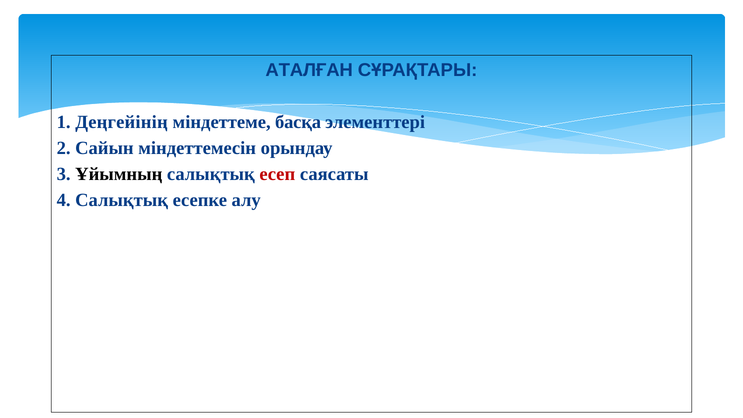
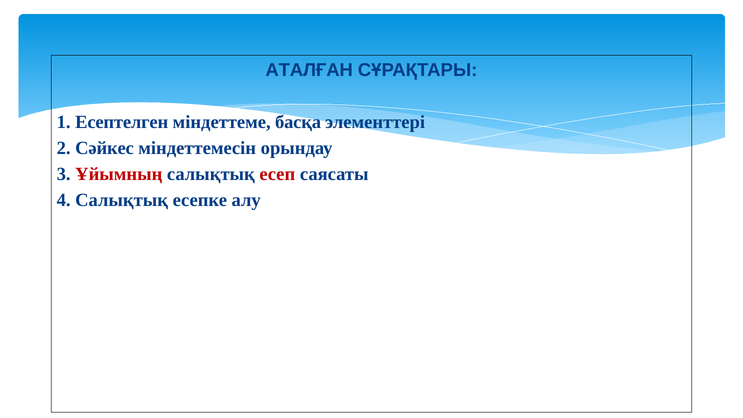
Деңгейінің: Деңгейінің -> Есептелген (122, 122)
Сайын: Сайын -> Сәйкес (105, 148)
Ұйымның colour: black -> red (119, 174)
